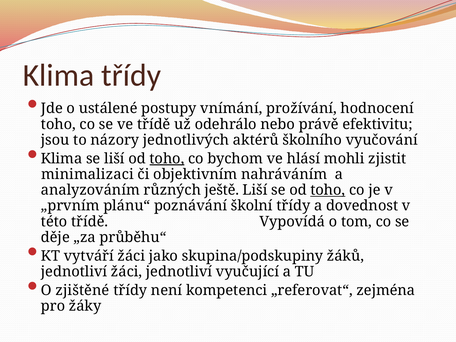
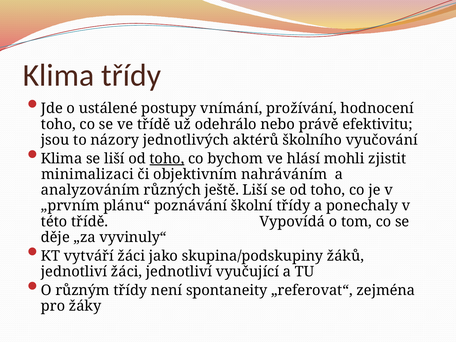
toho underline: present -> none (328, 190)
dovednost: dovednost -> ponechaly (362, 206)
průběhu“: průběhu“ -> vyvinuly“ (133, 237)
zjištěné: zjištěné -> různým (83, 290)
kompetenci: kompetenci -> spontaneity (227, 290)
